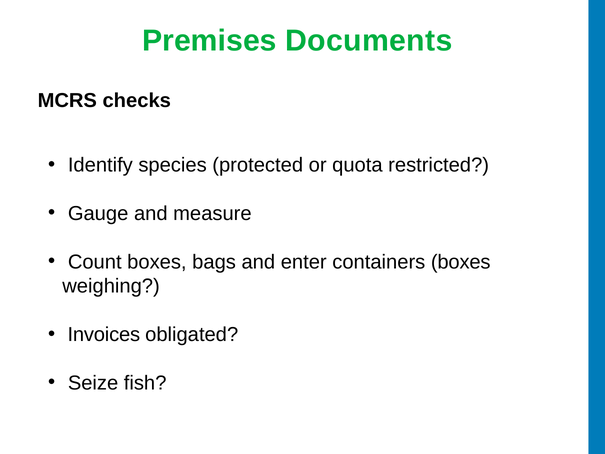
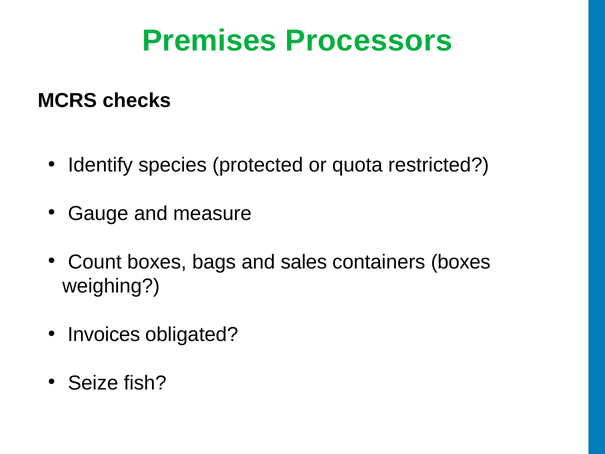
Documents: Documents -> Processors (369, 41)
enter: enter -> sales (304, 262)
